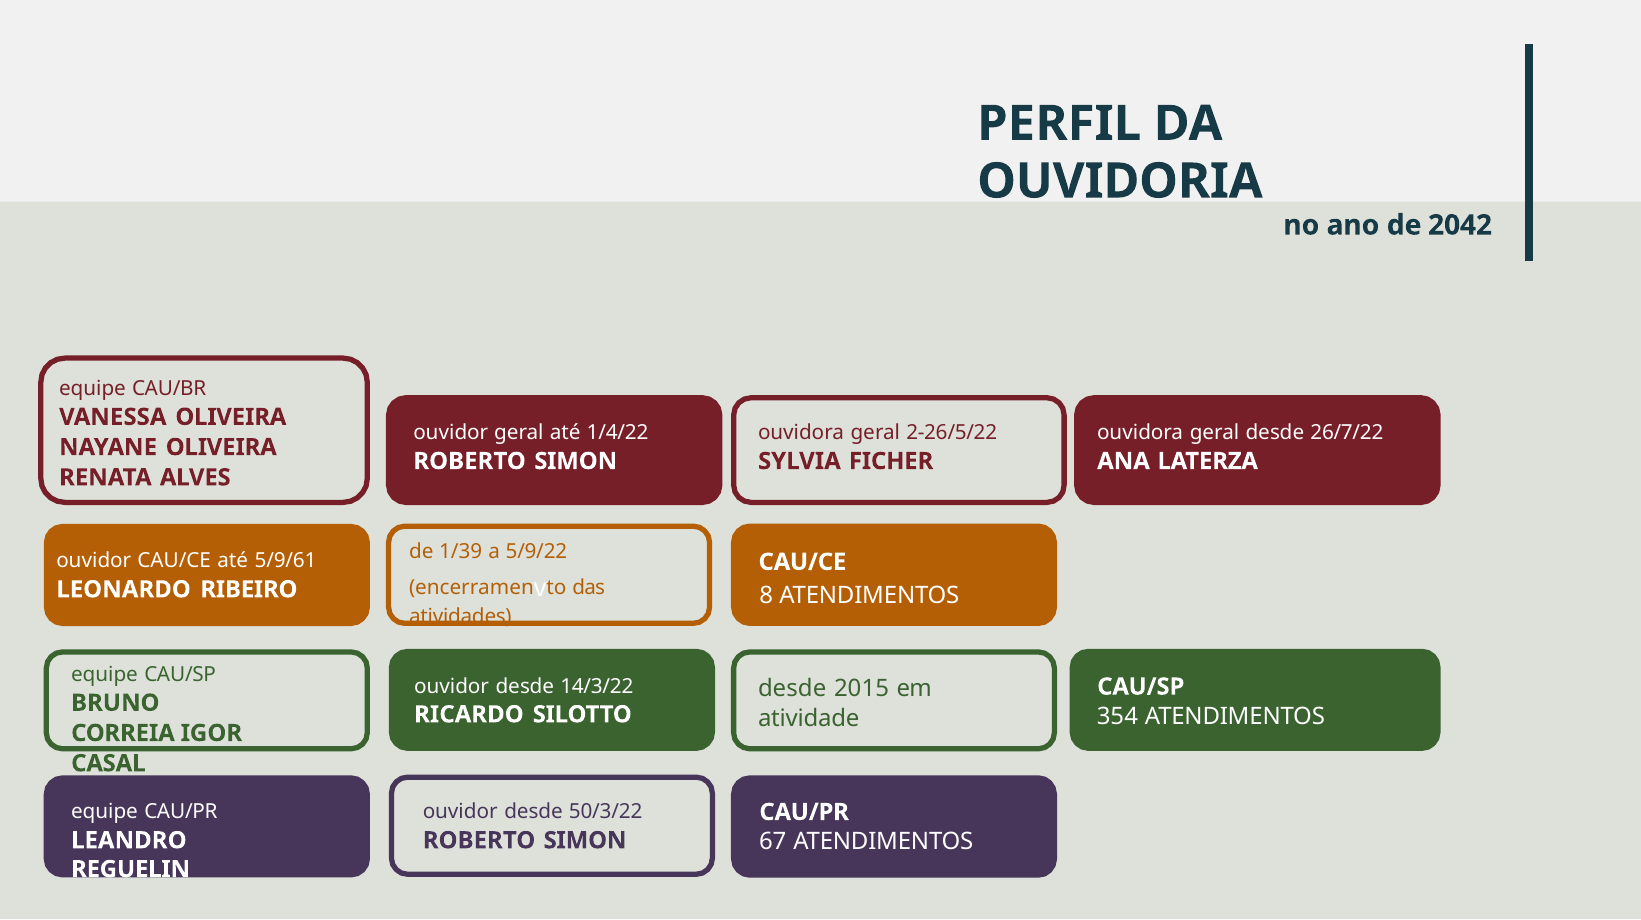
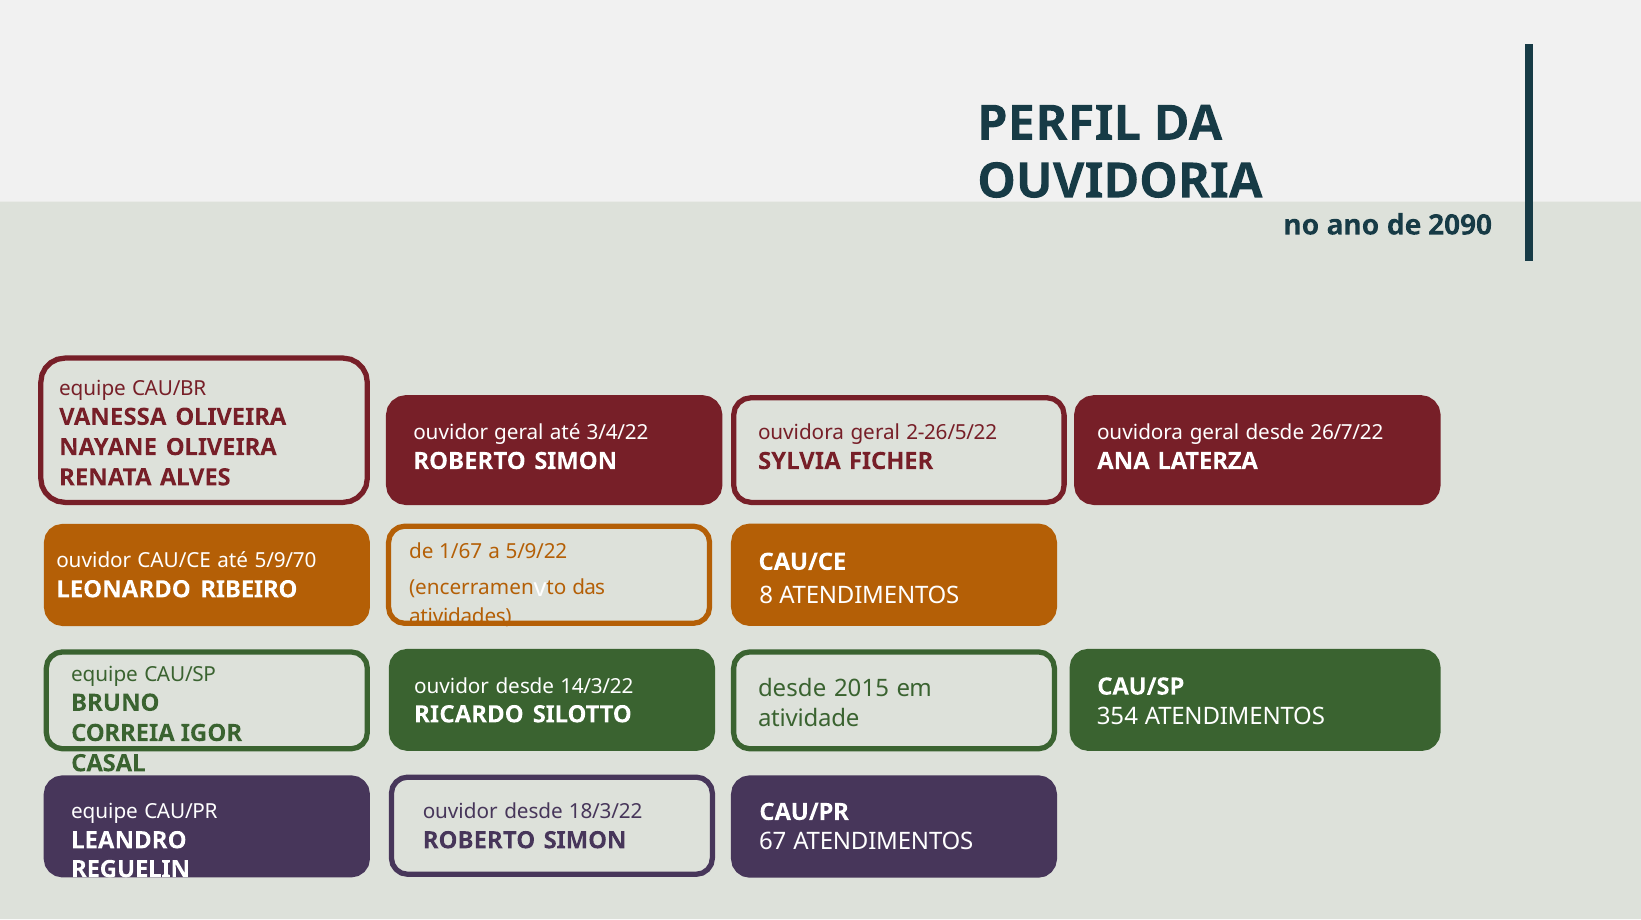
2042: 2042 -> 2090 (1460, 225)
1/4/22: 1/4/22 -> 3/4/22 (618, 433)
1/39: 1/39 -> 1/67 (461, 551)
5/9/61: 5/9/61 -> 5/9/70 (286, 561)
50/3/22: 50/3/22 -> 18/3/22 (606, 812)
